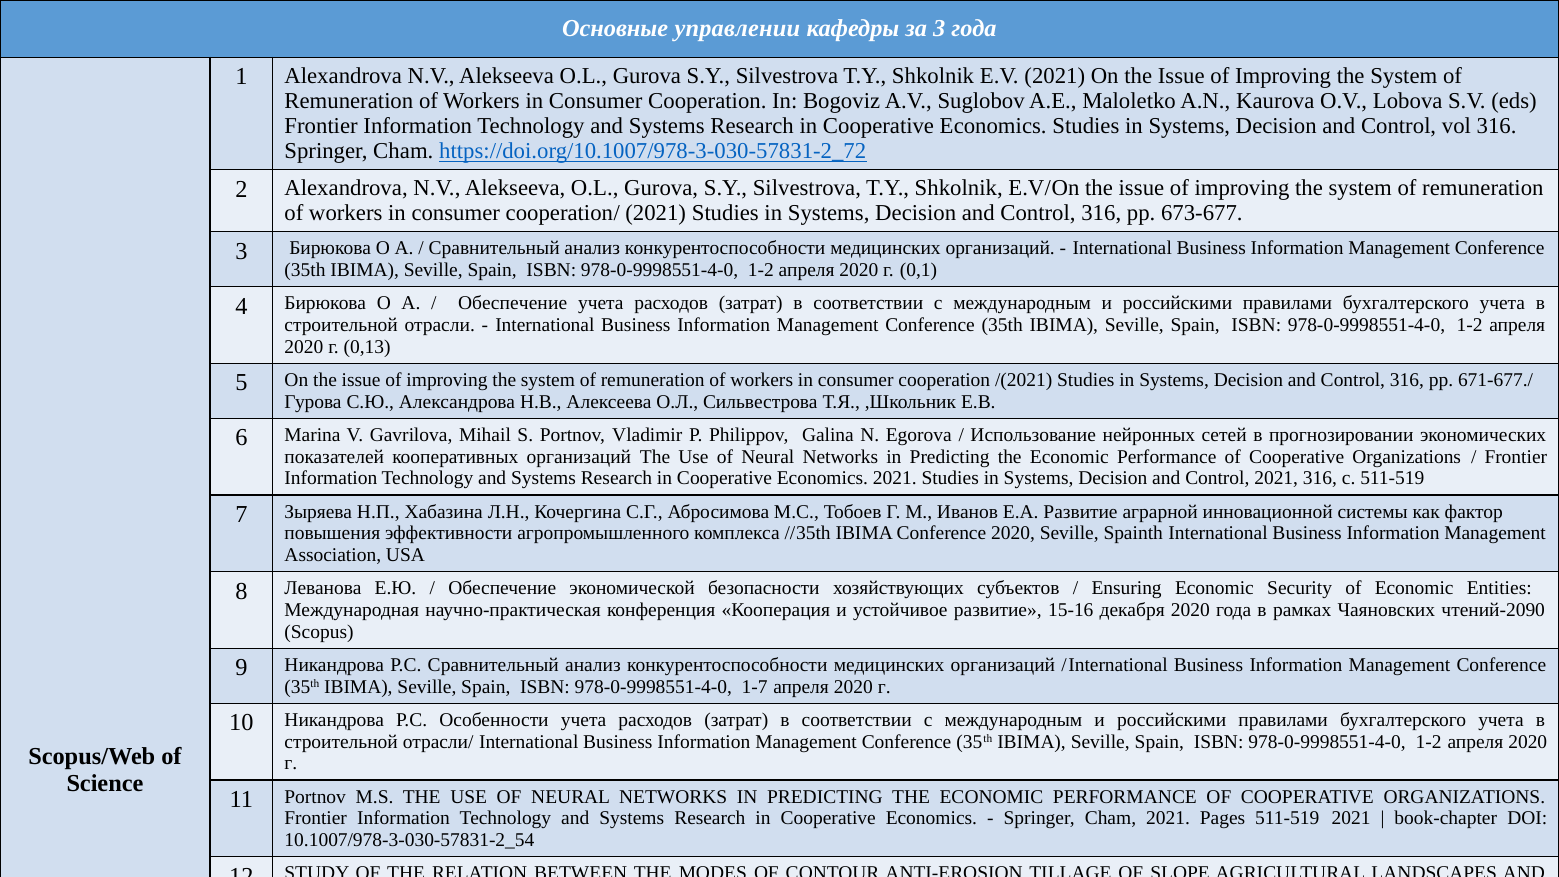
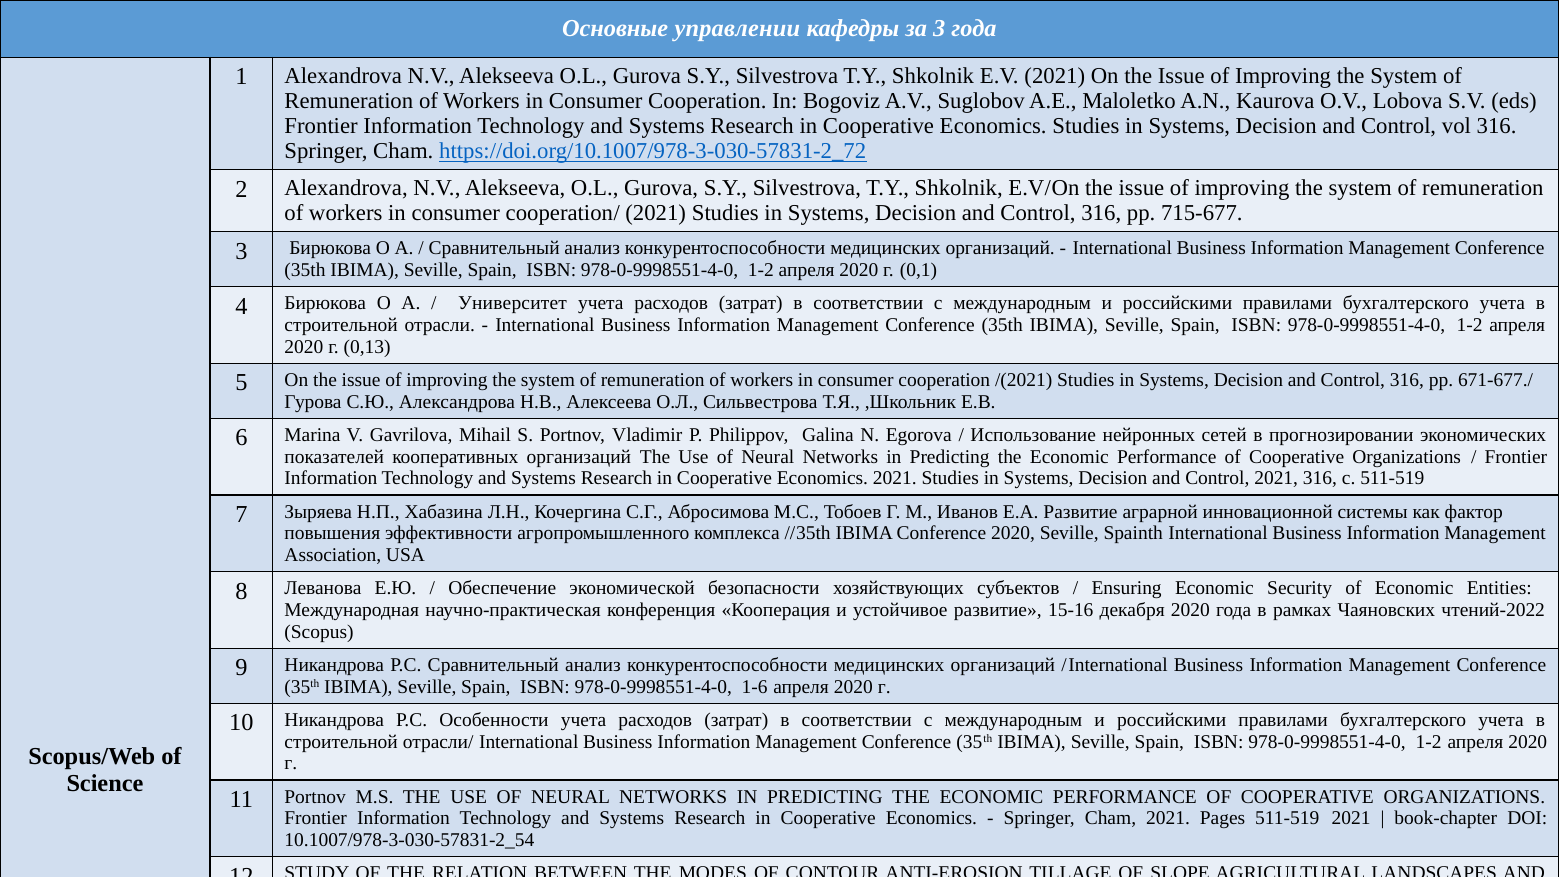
673-677: 673-677 -> 715-677 (1202, 213)
Обеспечение: Обеспечение -> Университет (513, 303)
чтений-2090: чтений-2090 -> чтений-2022 (1493, 610)
1-7: 1-7 -> 1-6 (755, 687)
